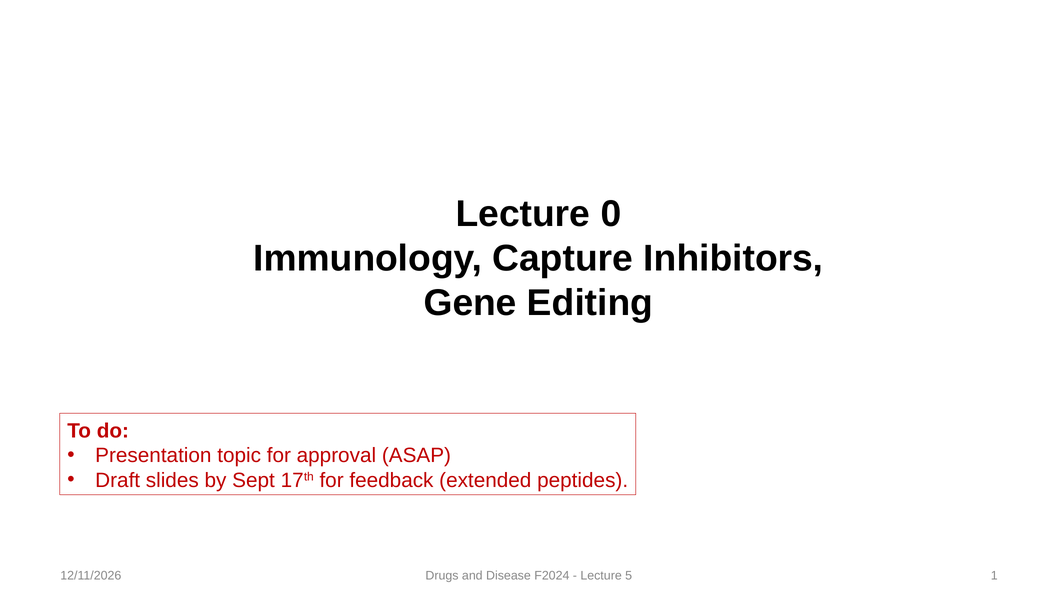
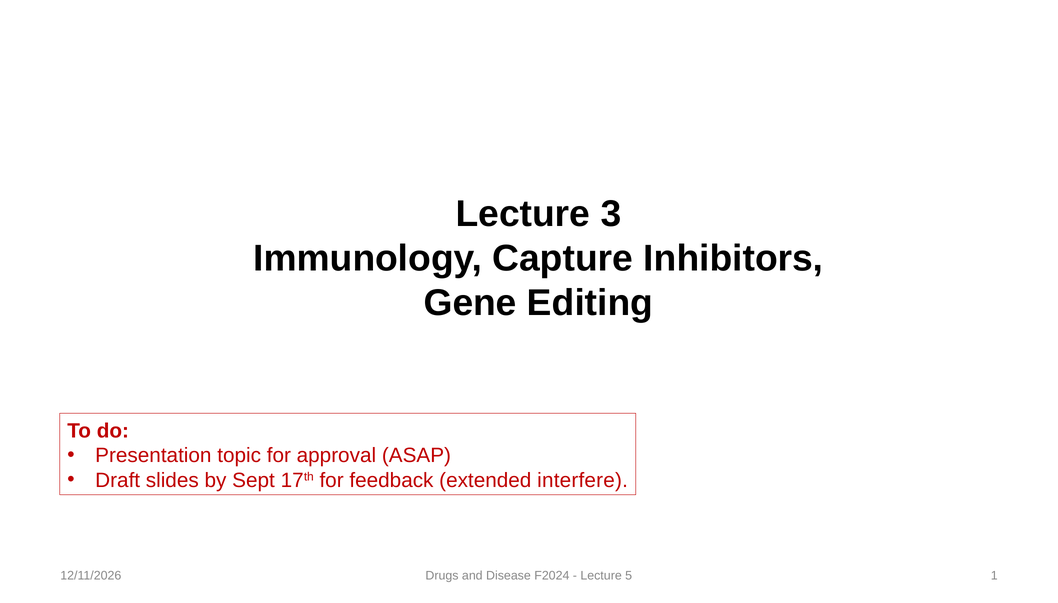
0: 0 -> 3 (611, 214)
peptides: peptides -> interfere (583, 481)
